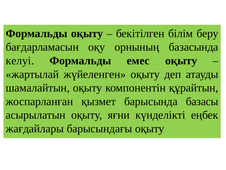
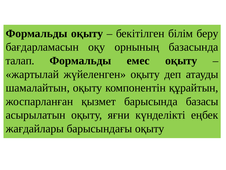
келуі: келуі -> талап (20, 61)
